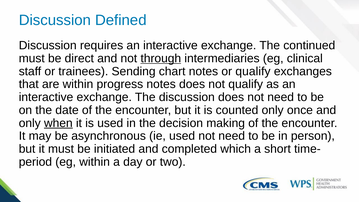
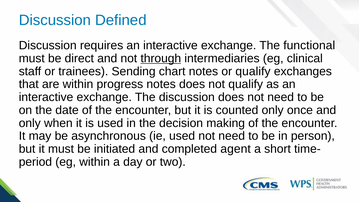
continued: continued -> functional (309, 45)
when underline: present -> none (58, 123)
which: which -> agent (236, 149)
